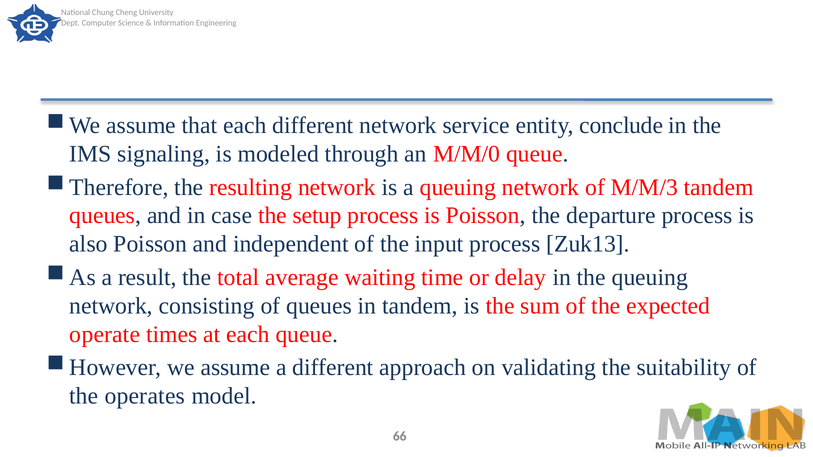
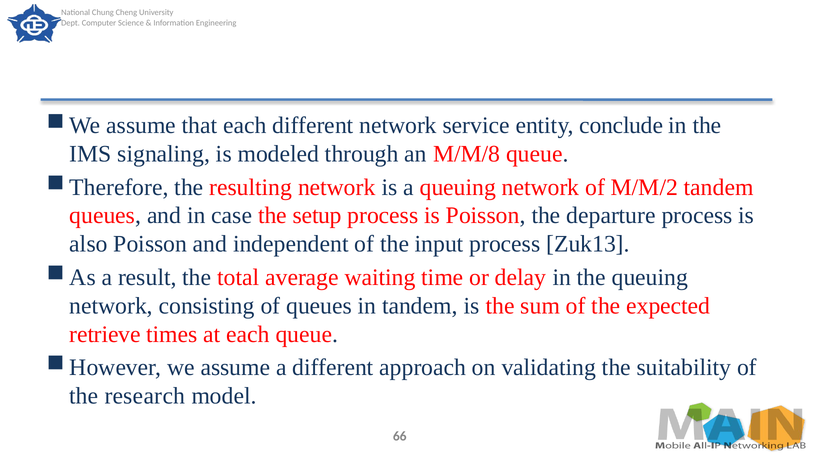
M/M/0: M/M/0 -> M/M/8 (467, 154)
M/M/3: M/M/3 -> M/M/2 (644, 187)
operate: operate -> retrieve (105, 334)
operates: operates -> research (145, 396)
